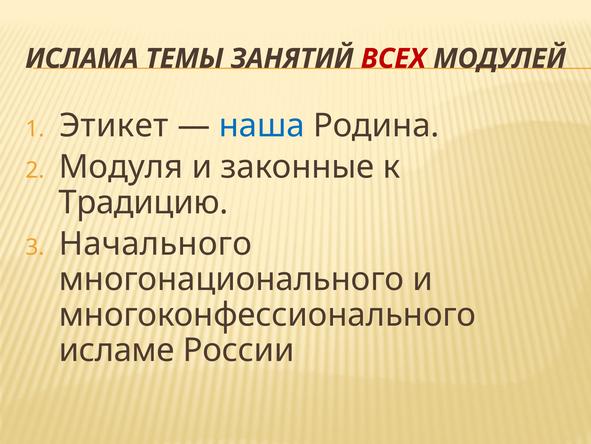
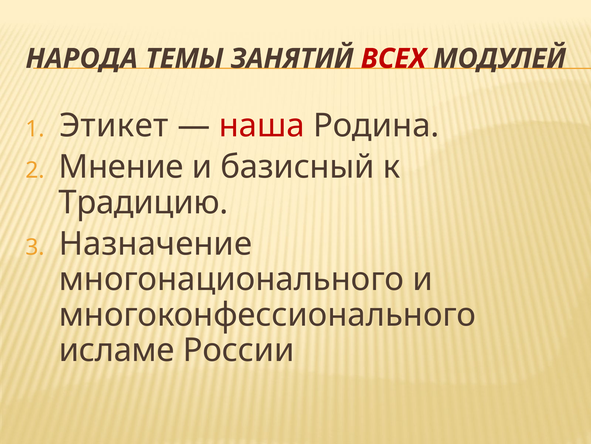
ИСЛАМА: ИСЛАМА -> НАРОДА (82, 59)
наша colour: blue -> red (262, 125)
Модуля: Модуля -> Мнение (121, 167)
законные: законные -> базисный (298, 167)
Начального: Начального -> Назначение (155, 244)
